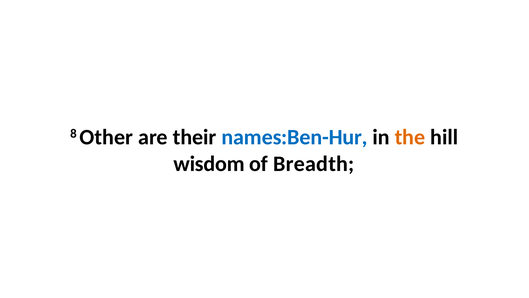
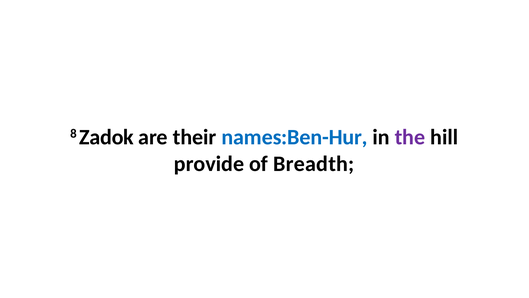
Other: Other -> Zadok (107, 137)
the colour: orange -> purple (410, 137)
wisdom: wisdom -> provide (209, 164)
